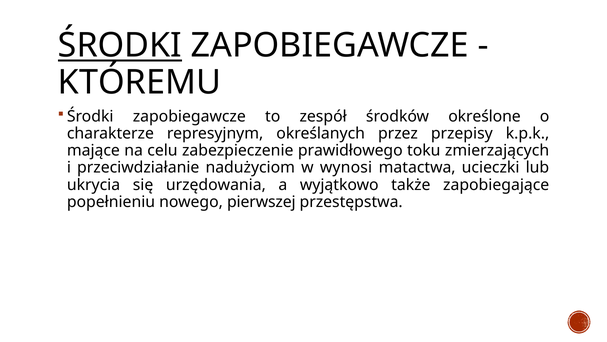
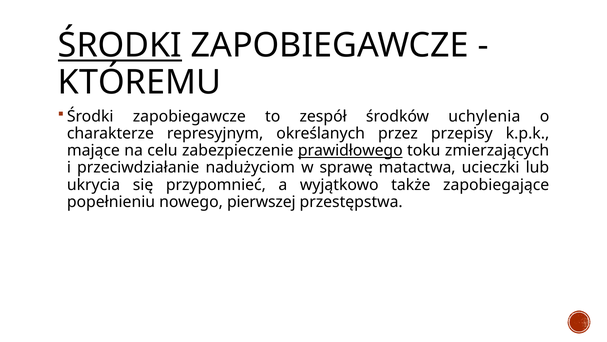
określone: określone -> uchylenia (484, 116)
prawidłowego underline: none -> present (350, 150)
wynosi: wynosi -> sprawę (346, 167)
urzędowania: urzędowania -> przypomnieć (216, 184)
